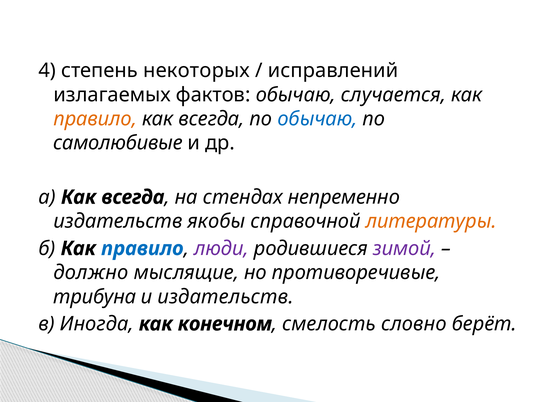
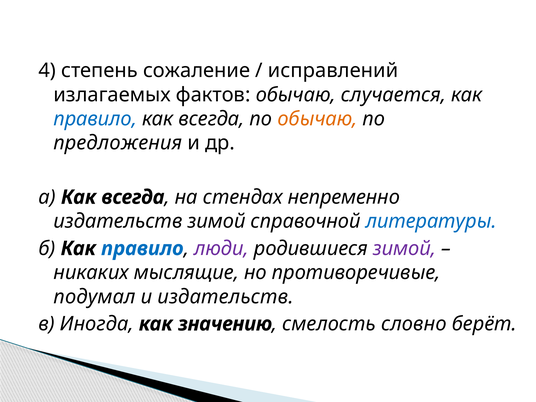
некоторых: некоторых -> сожаление (197, 71)
правило colour: orange -> blue (95, 119)
обычаю colour: blue -> orange (317, 119)
самолюбивые: самолюбивые -> предложения (118, 143)
издательств якобы: якобы -> зимой (217, 221)
литературы colour: orange -> blue (431, 221)
должно: должно -> никаких (91, 273)
трибуна: трибуна -> подумал (95, 297)
конечном: конечном -> значению (225, 324)
